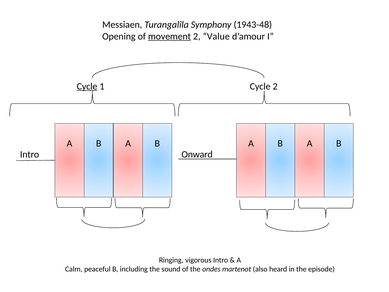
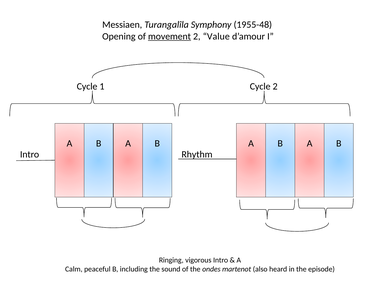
1943-48: 1943-48 -> 1955-48 (253, 25)
Cycle underline: present -> none (87, 86)
Onward: Onward -> Rhythm (197, 154)
